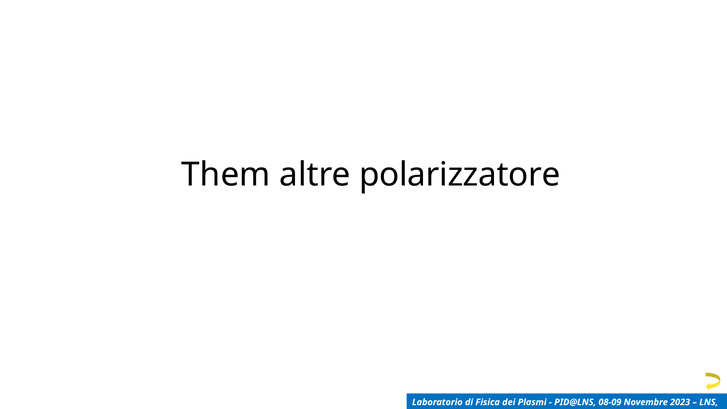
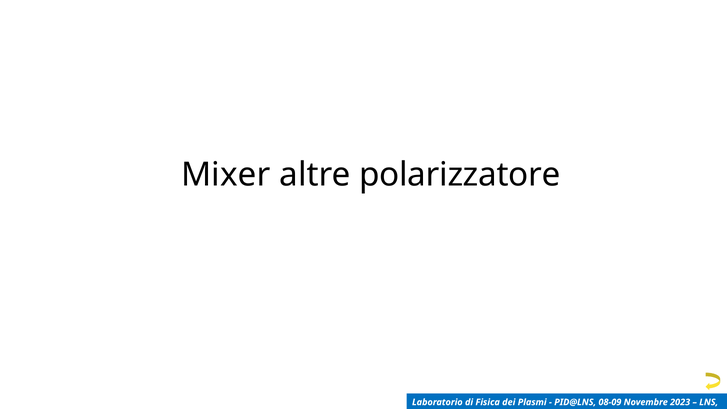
Them: Them -> Mixer (226, 175)
